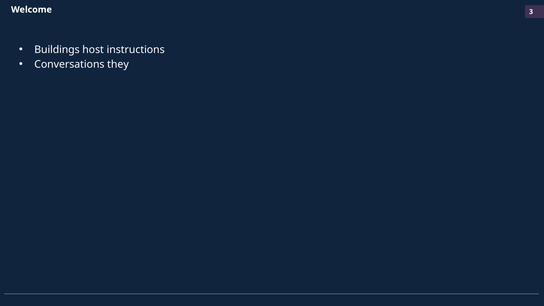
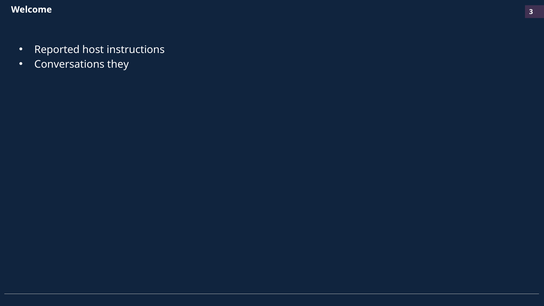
Buildings: Buildings -> Reported (57, 50)
